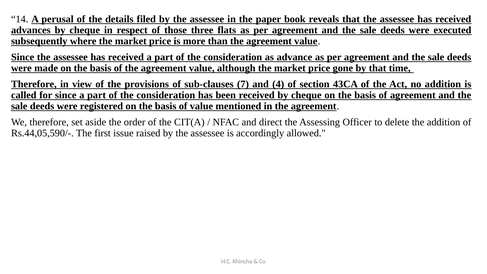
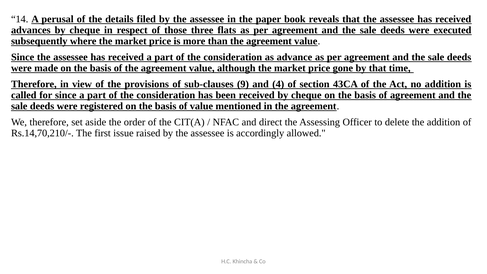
7: 7 -> 9 (243, 84)
Rs.44,05,590/-: Rs.44,05,590/- -> Rs.14,70,210/- (42, 133)
